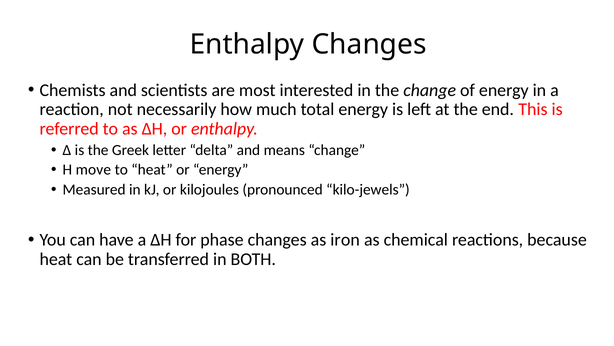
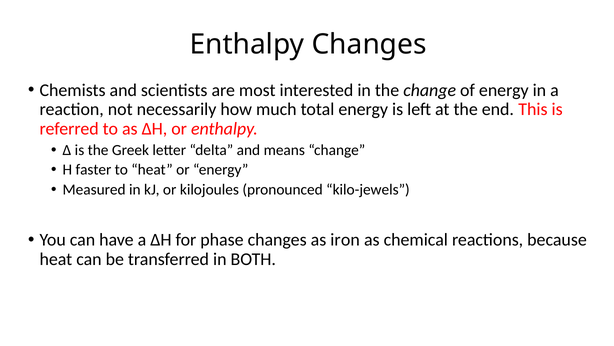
move: move -> faster (93, 170)
